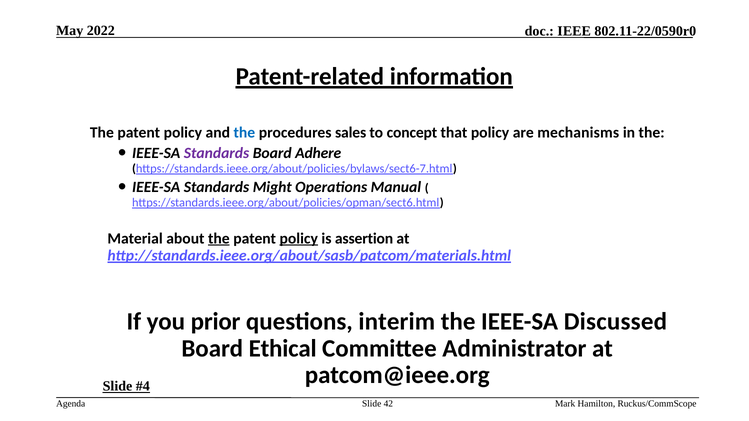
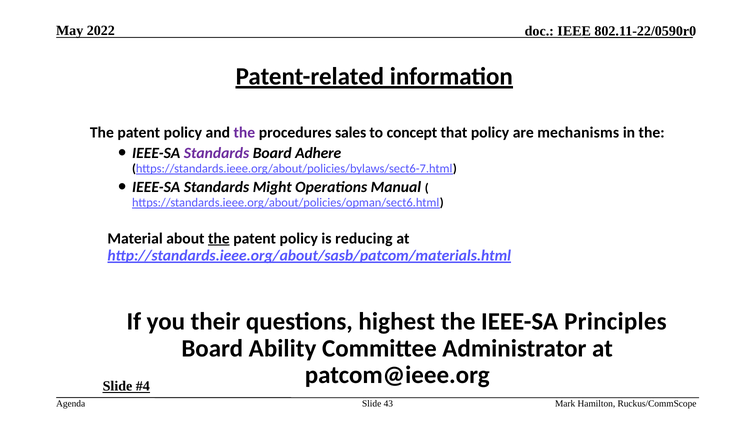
the colour: blue -> purple (244, 133)
policy underline: present -> none (299, 239)
assertion: assertion -> reducing (364, 239)
prior: prior -> their (215, 322)
interim: interim -> highest (397, 322)
Discussed: Discussed -> Principles (615, 322)
Ethical: Ethical -> Ability (283, 349)
42: 42 -> 43 (388, 404)
